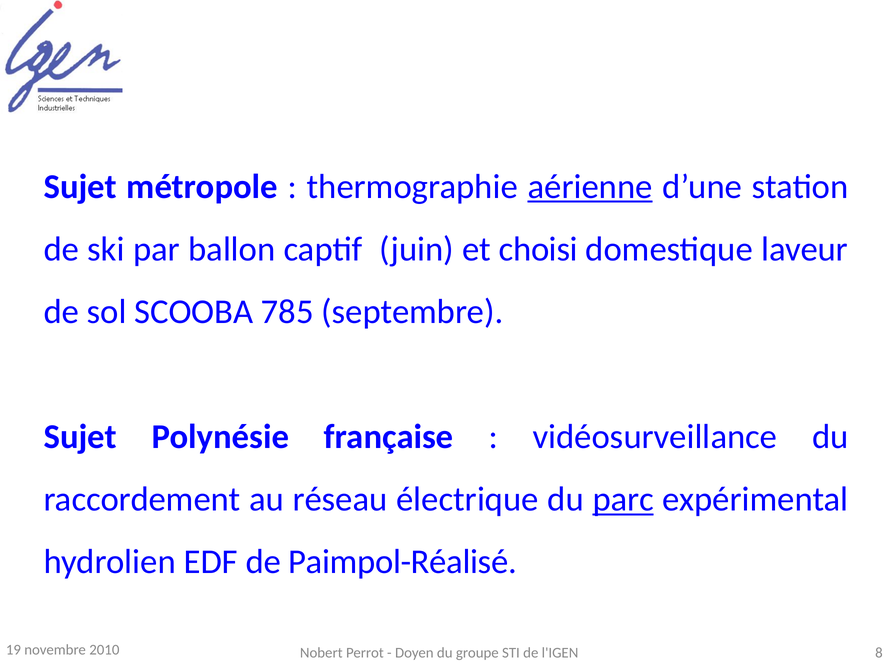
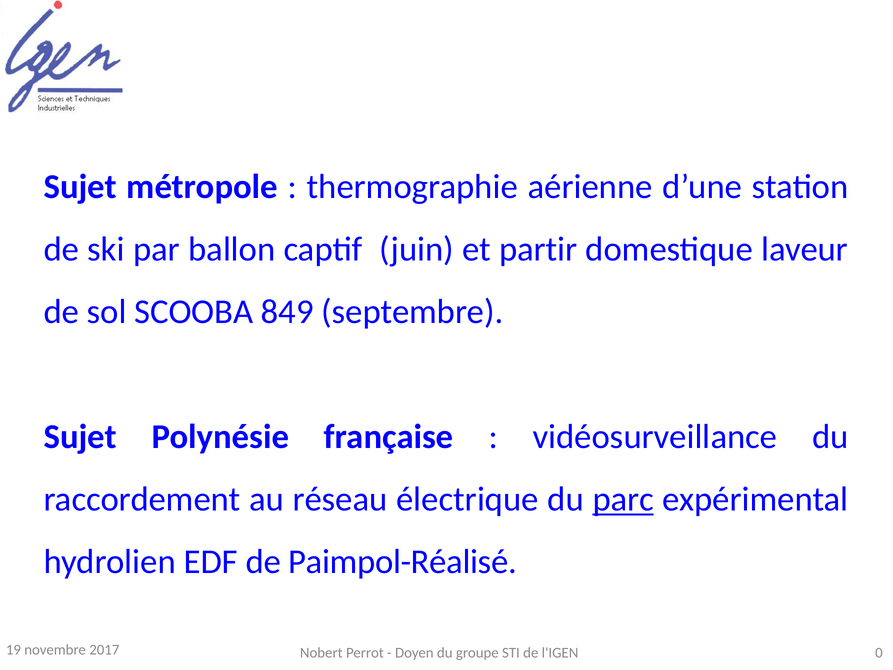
aérienne underline: present -> none (590, 186)
choisi: choisi -> partir (538, 249)
785: 785 -> 849 (287, 312)
2010: 2010 -> 2017 (104, 650)
8: 8 -> 0 (879, 653)
